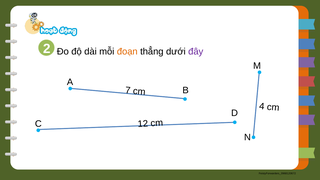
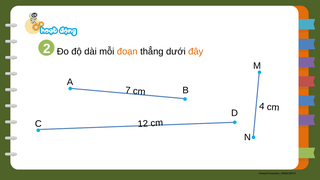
đây colour: purple -> orange (196, 52)
